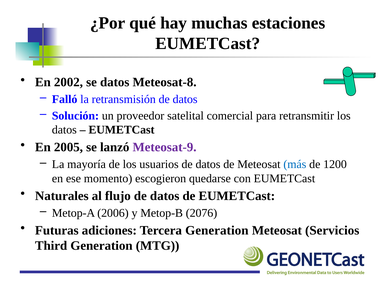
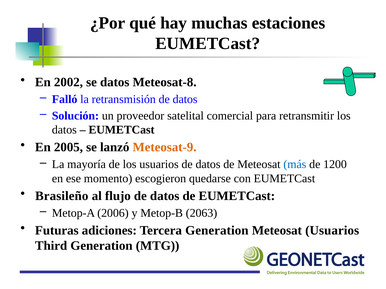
Meteosat-9 colour: purple -> orange (165, 148)
Naturales: Naturales -> Brasileño (62, 196)
2076: 2076 -> 2063 (201, 213)
Meteosat Servicios: Servicios -> Usuarios (332, 231)
